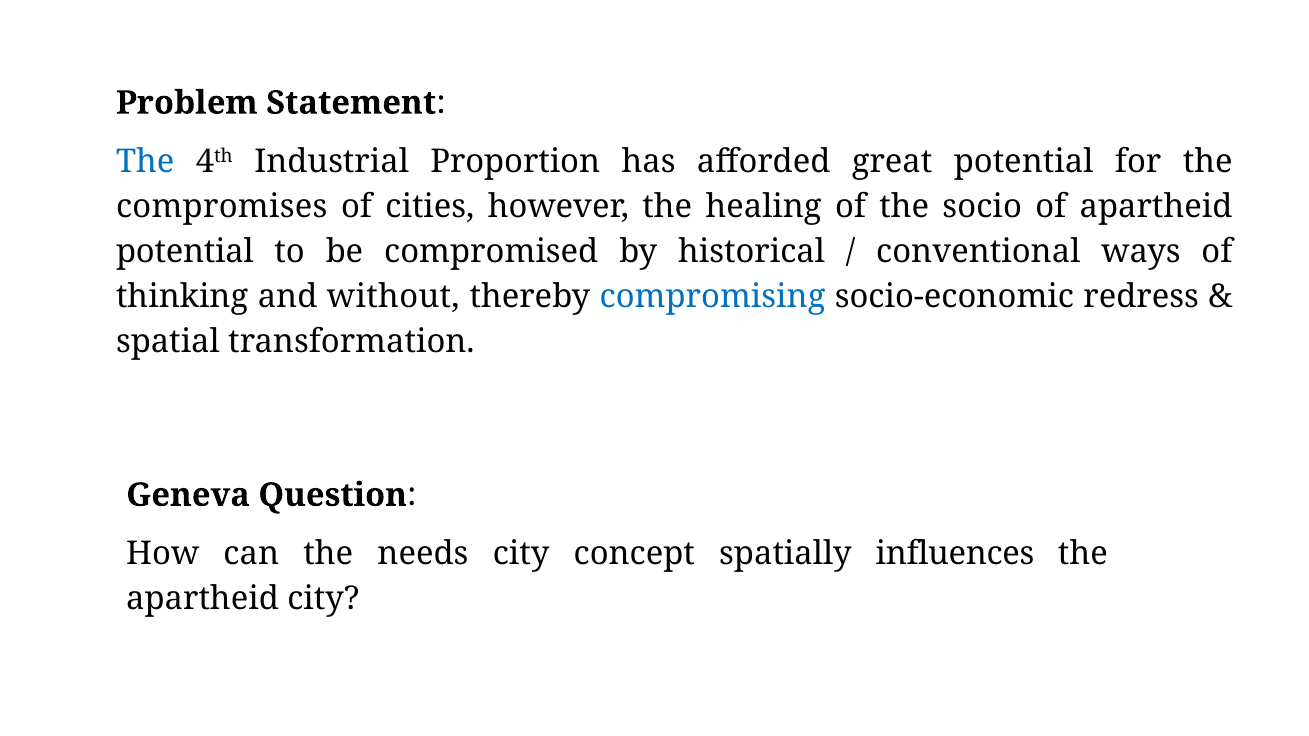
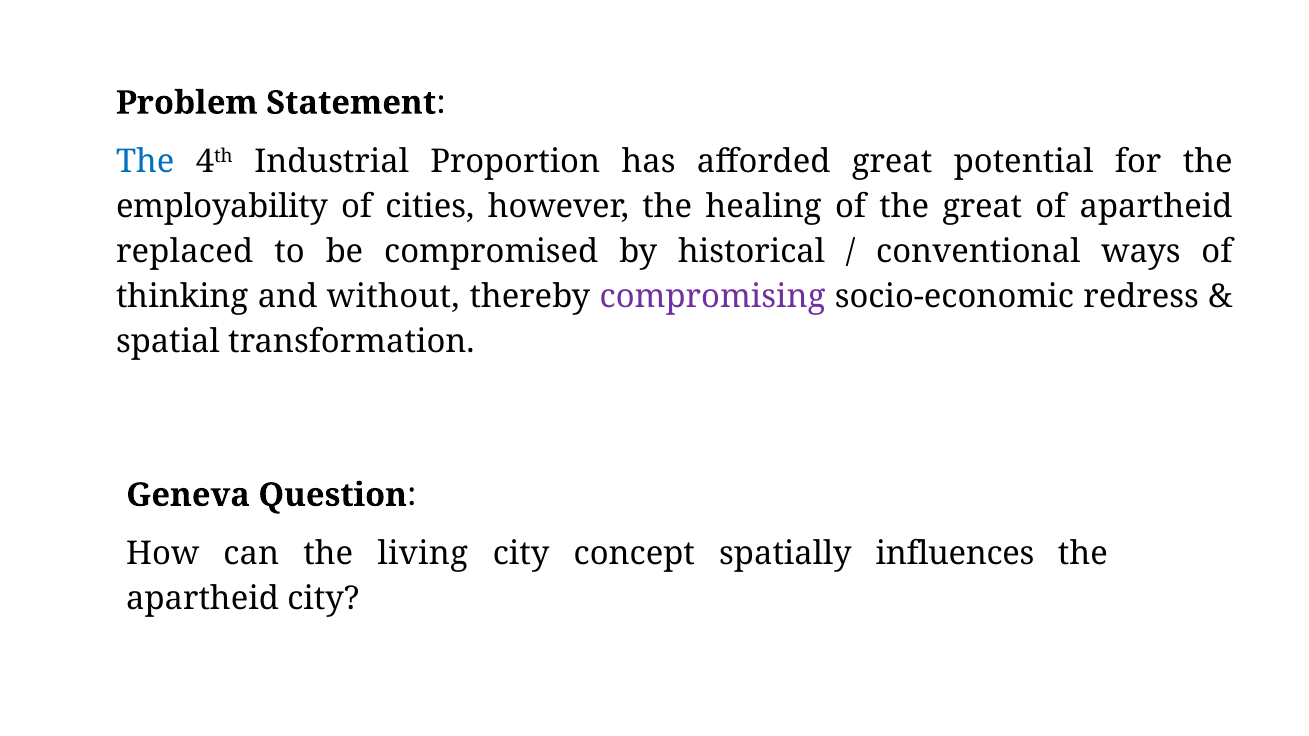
compromises: compromises -> employability (222, 207)
the socio: socio -> great (982, 207)
potential: potential -> replaced (185, 252)
compromising colour: blue -> purple (713, 297)
needs: needs -> living (423, 554)
